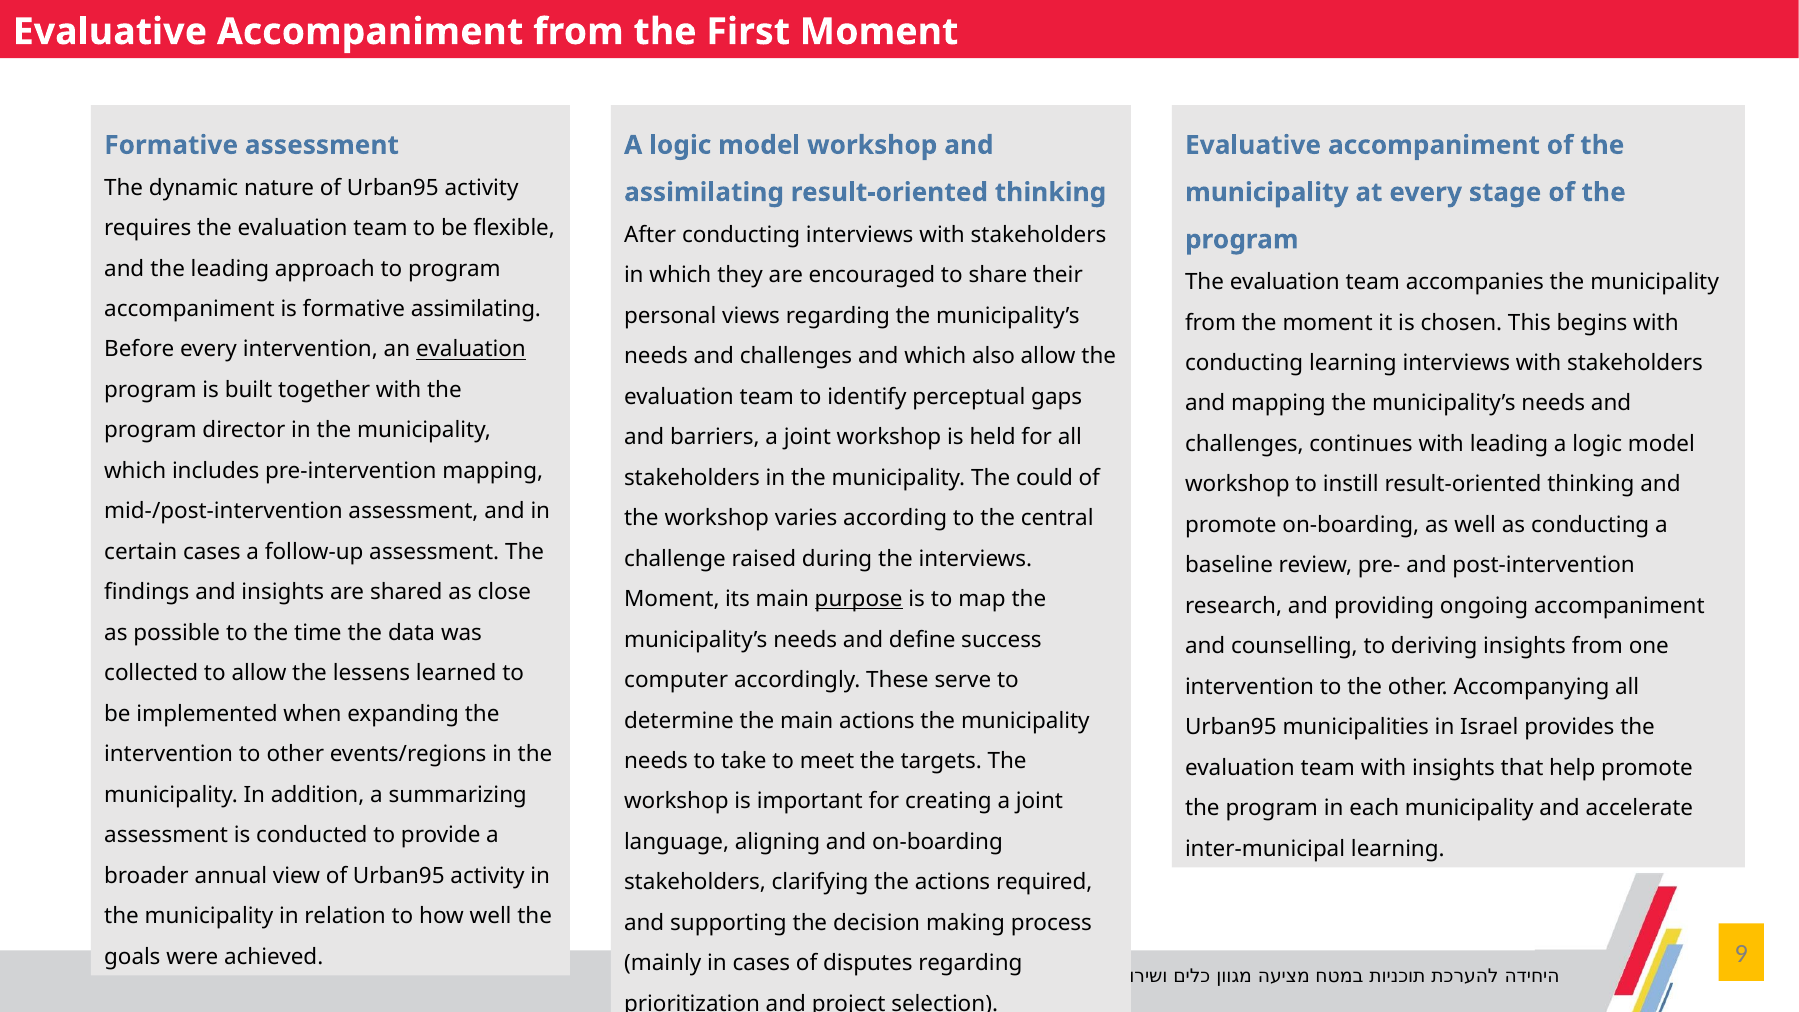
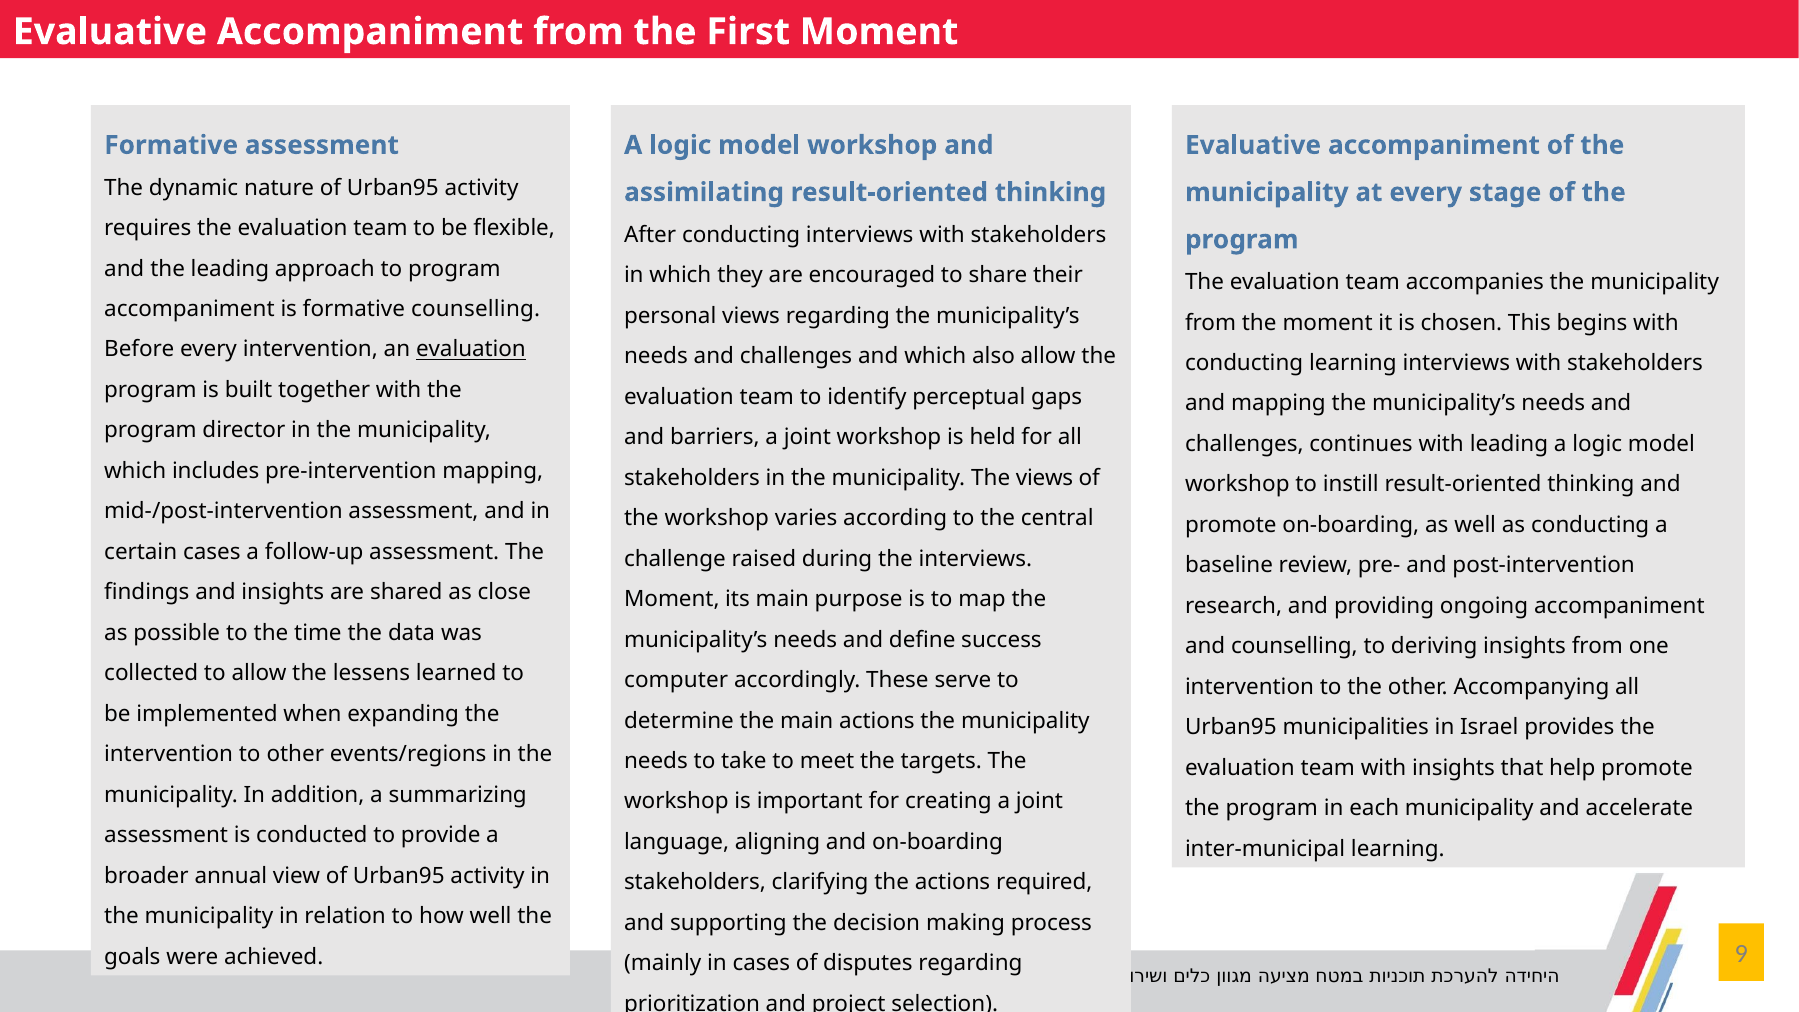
formative assimilating: assimilating -> counselling (476, 309)
The could: could -> views (1045, 478)
purpose underline: present -> none (859, 599)
